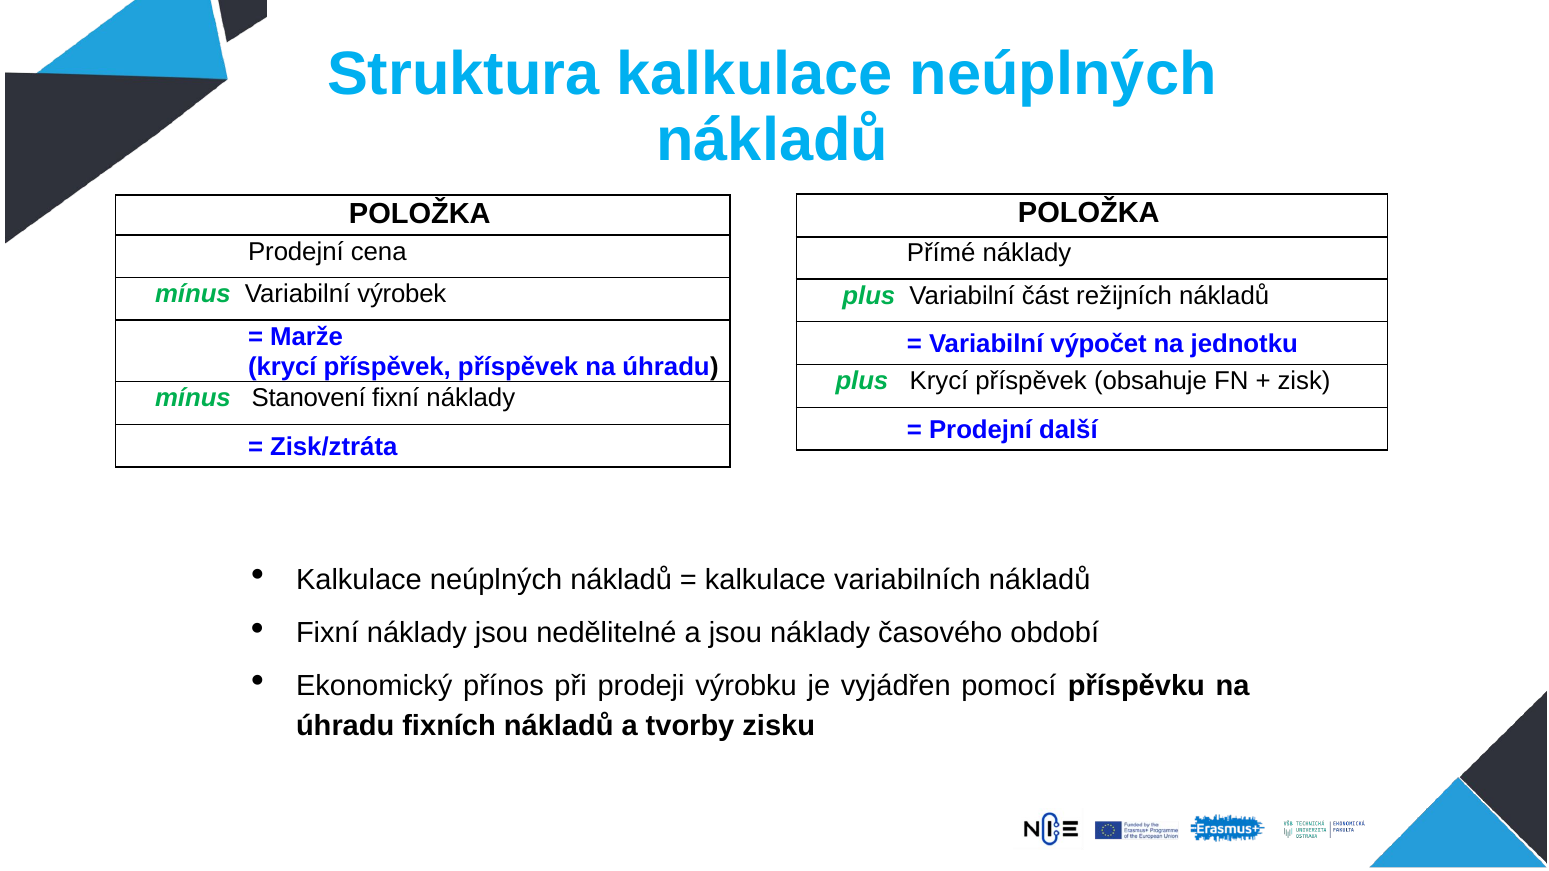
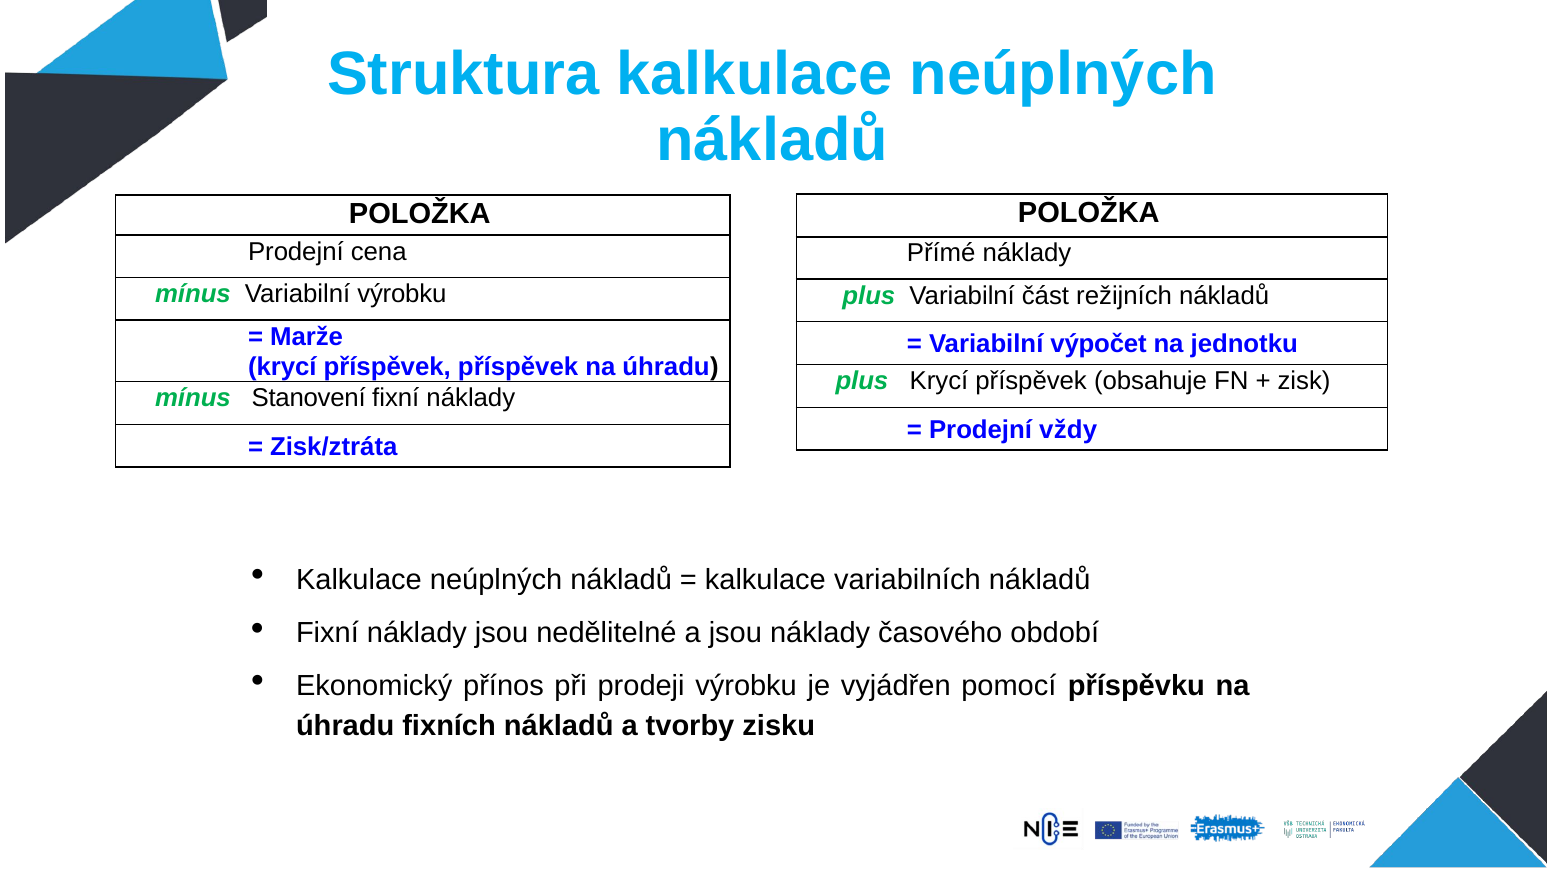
Variabilní výrobek: výrobek -> výrobku (402, 294)
další: další -> vždy (1068, 430)
